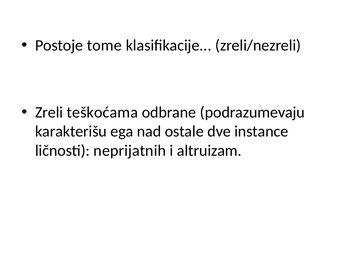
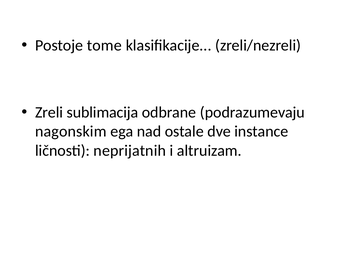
teškoćama: teškoćama -> sublimacija (102, 112)
karakterišu: karakterišu -> nagonskim (71, 132)
